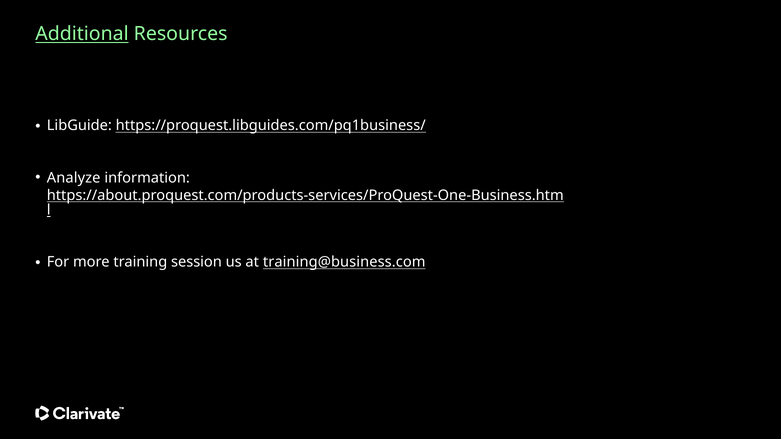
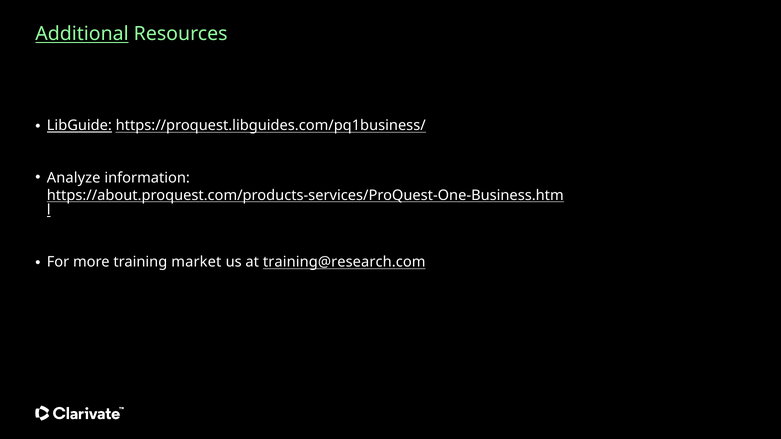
LibGuide underline: none -> present (79, 126)
session: session -> market (196, 262)
training@business.com: training@business.com -> training@research.com (344, 262)
